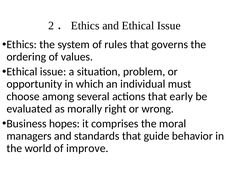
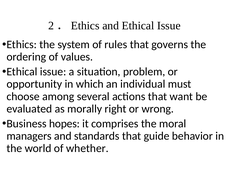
early: early -> want (181, 96)
improve: improve -> whether (87, 148)
